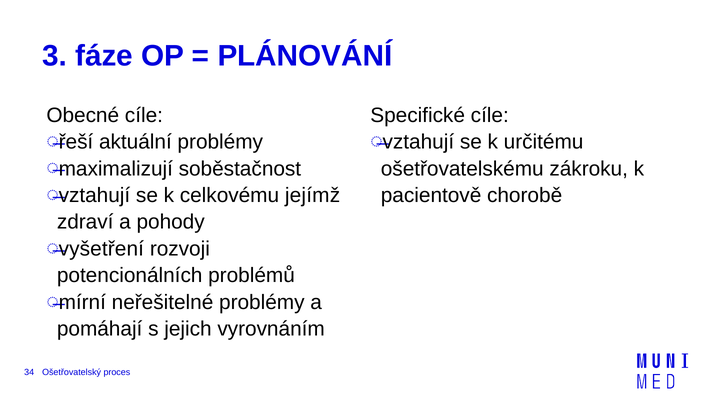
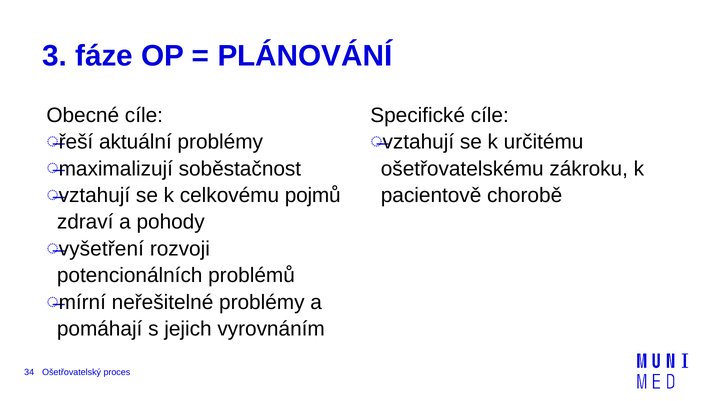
jejímž: jejímž -> pojmů (313, 196)
